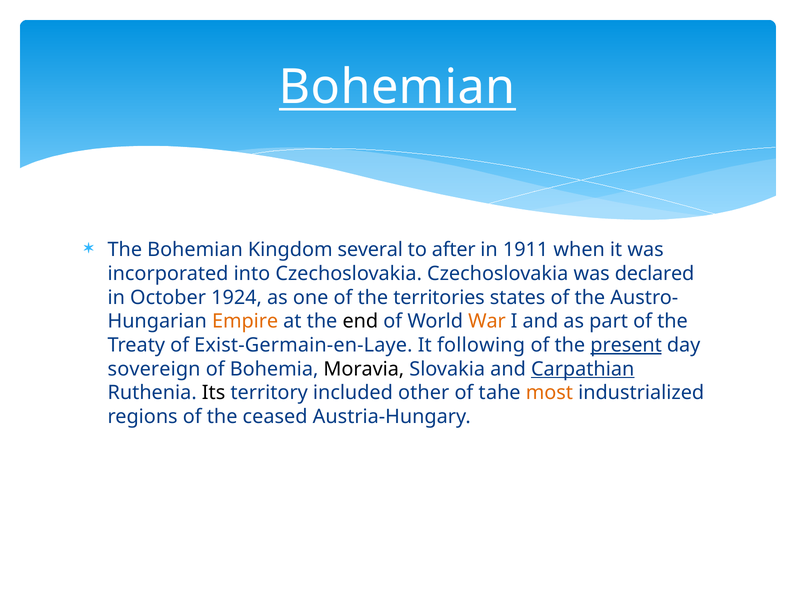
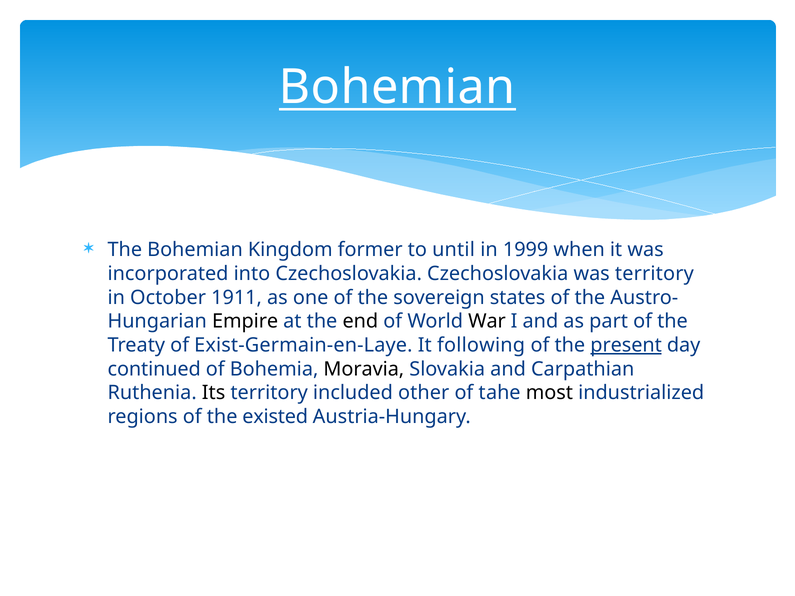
several: several -> former (370, 250)
after: after -> until (454, 250)
1911: 1911 -> 1999 (526, 250)
was declared: declared -> territory (654, 274)
1924: 1924 -> 1911 (237, 298)
territories: territories -> sovereign (439, 298)
Empire colour: orange -> black (245, 321)
War colour: orange -> black (487, 321)
sovereign: sovereign -> continued (154, 369)
Carpathian underline: present -> none (583, 369)
most colour: orange -> black (549, 393)
ceased: ceased -> existed (275, 417)
